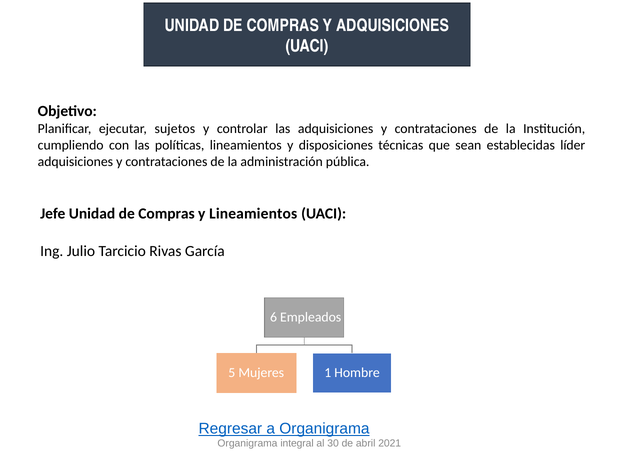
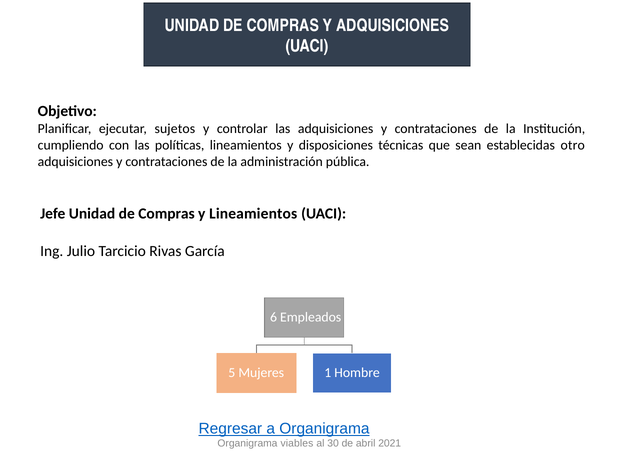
líder: líder -> otro (573, 145)
integral: integral -> viables (297, 443)
